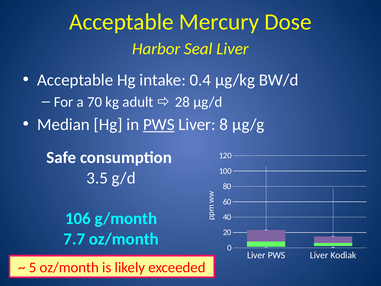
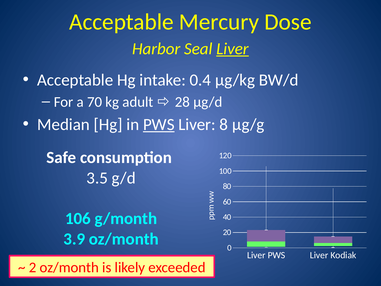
Liver underline: none -> present (233, 49)
7.7: 7.7 -> 3.9 (74, 239)
5: 5 -> 2 (33, 267)
